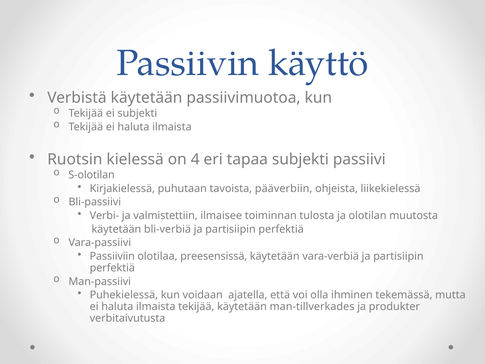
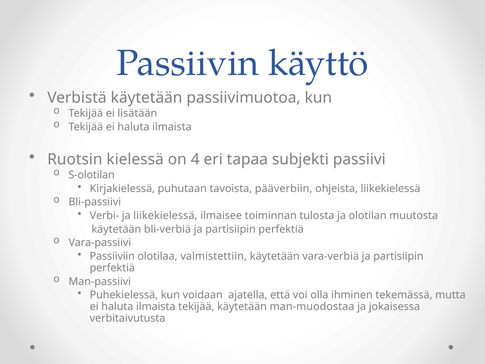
ei subjekti: subjekti -> lisätään (137, 113)
ja valmistettiin: valmistettiin -> liikekielessä (165, 215)
preesensissä: preesensissä -> valmistettiin (214, 256)
man-tillverkades: man-tillverkades -> man-muodostaa (312, 306)
produkter: produkter -> jokaisessa (394, 306)
